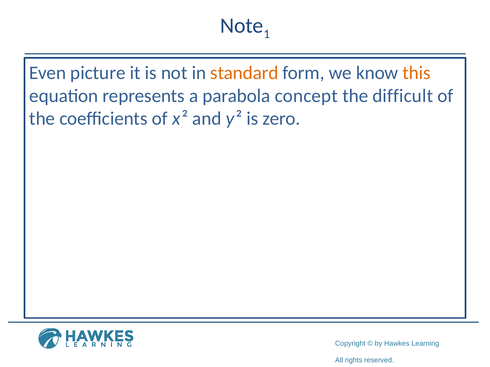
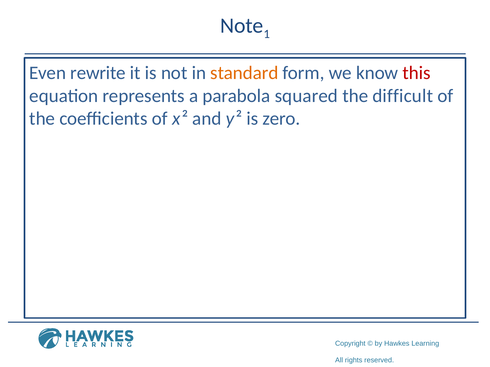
picture: picture -> rewrite (98, 73)
this colour: orange -> red (417, 73)
concept: concept -> squared (306, 96)
